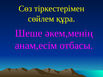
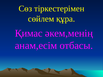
Шеше: Шеше -> Қимас (29, 33)
